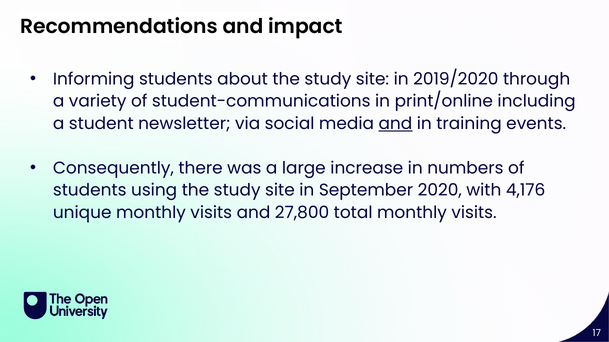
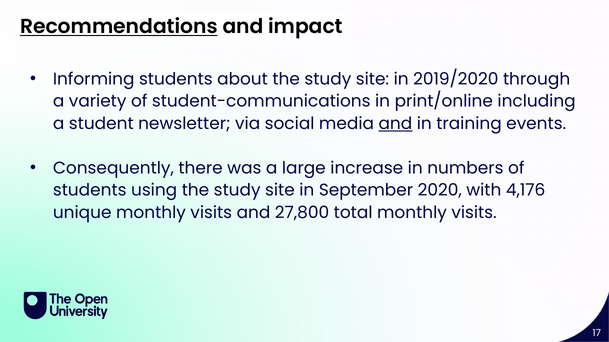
Recommendations underline: none -> present (119, 27)
